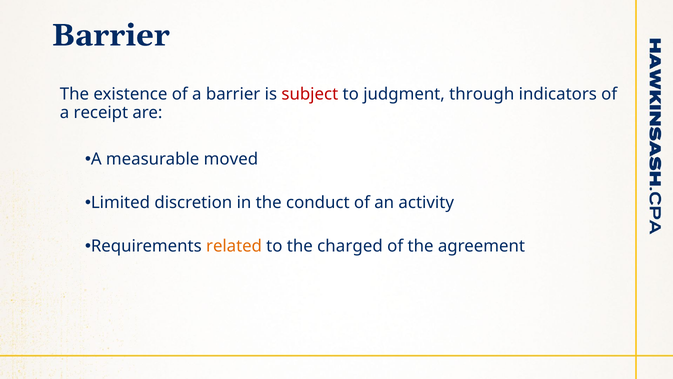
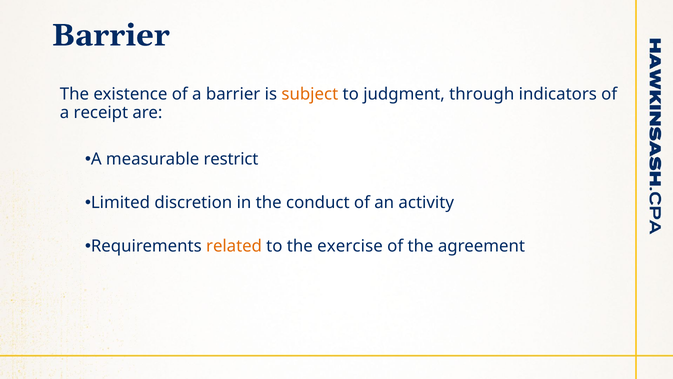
subject colour: red -> orange (310, 94)
moved: moved -> restrict (231, 159)
charged: charged -> exercise (350, 246)
